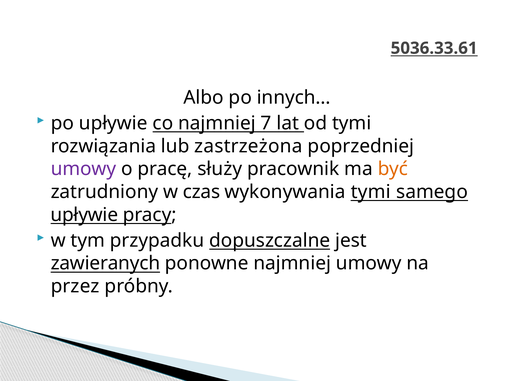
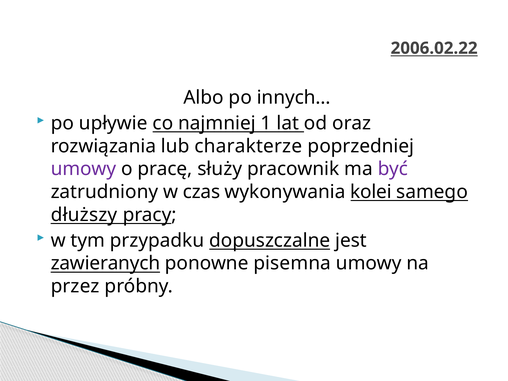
5036.33.61: 5036.33.61 -> 2006.02.22 (434, 48)
7: 7 -> 1 (266, 123)
od tymi: tymi -> oraz (352, 123)
zastrzeżona: zastrzeżona -> charakterze (248, 146)
być colour: orange -> purple (393, 169)
wykonywania tymi: tymi -> kolei (371, 192)
upływie: upływie -> dłuższy (84, 215)
ponowne najmniej: najmniej -> pisemna (292, 263)
